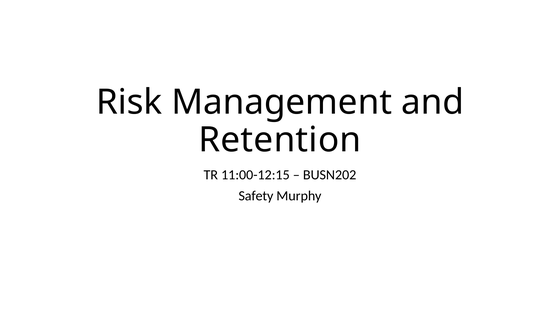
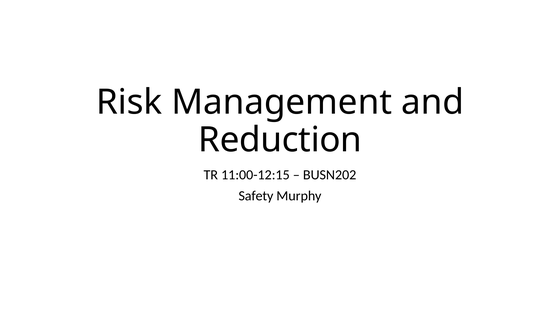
Retention: Retention -> Reduction (280, 140)
